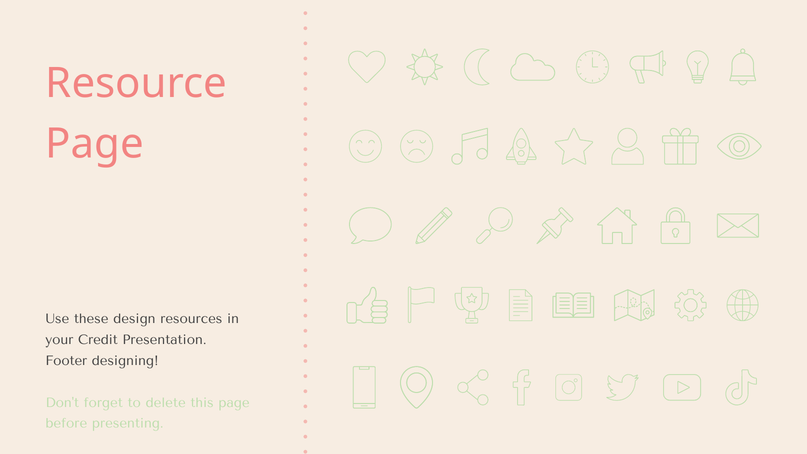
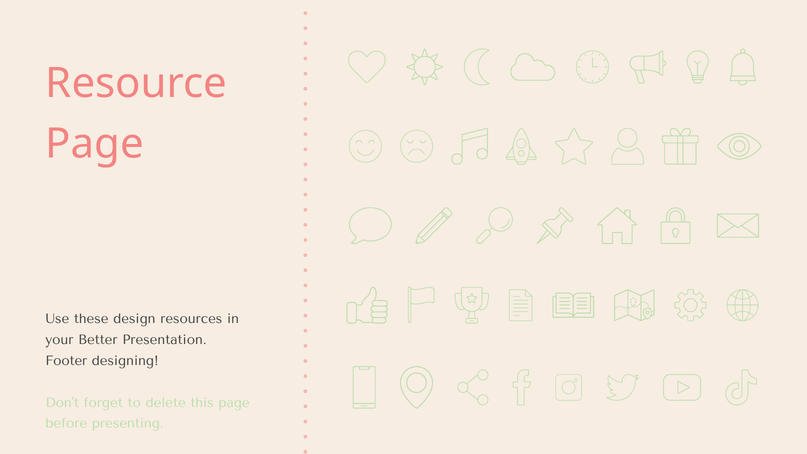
Credit: Credit -> Better (98, 340)
